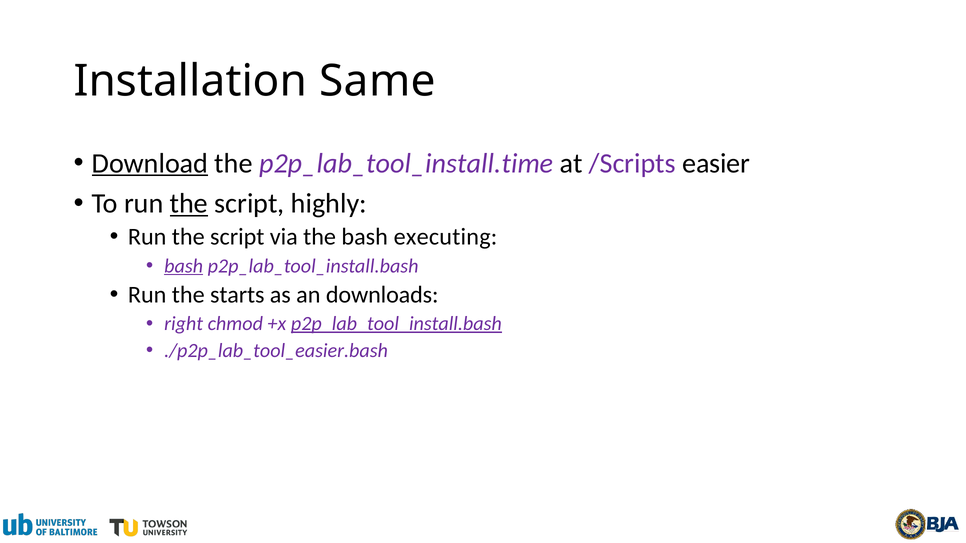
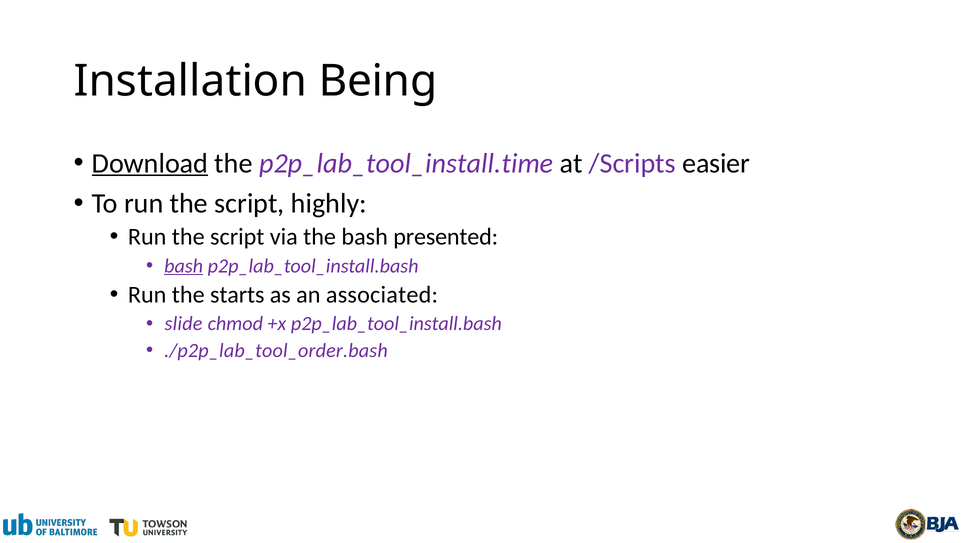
Same: Same -> Being (378, 81)
the underline: present -> none (189, 204)
executing: executing -> presented (446, 237)
downloads: downloads -> associated (382, 295)
right: right -> slide (184, 324)
p2p_lab_tool_install.bash underline: present -> none (396, 324)
./p2p_lab_tool_easier.bash: ./p2p_lab_tool_easier.bash -> ./p2p_lab_tool_order.bash (276, 351)
